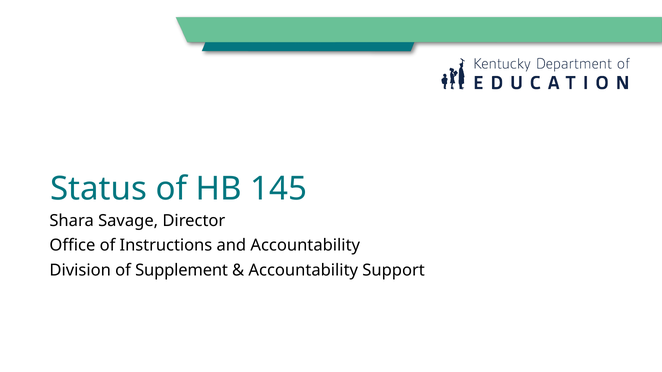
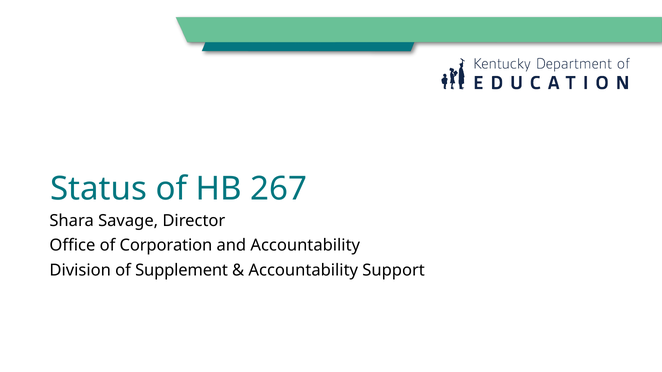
145: 145 -> 267 (279, 189)
Instructions: Instructions -> Corporation (166, 246)
